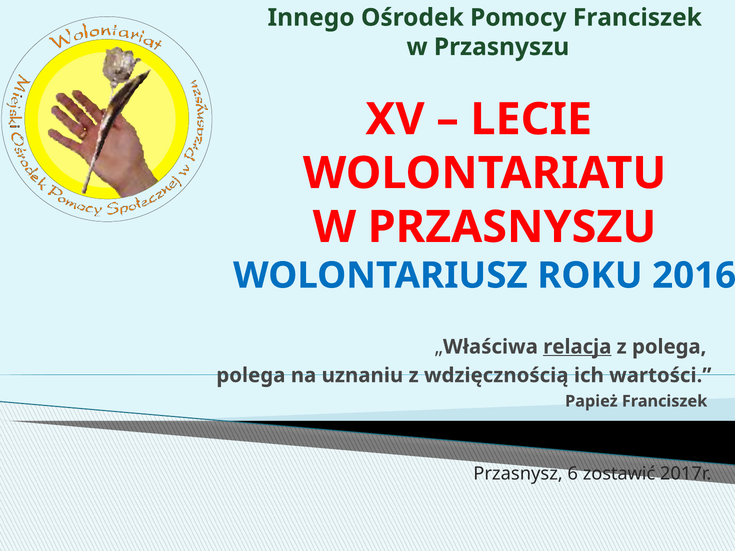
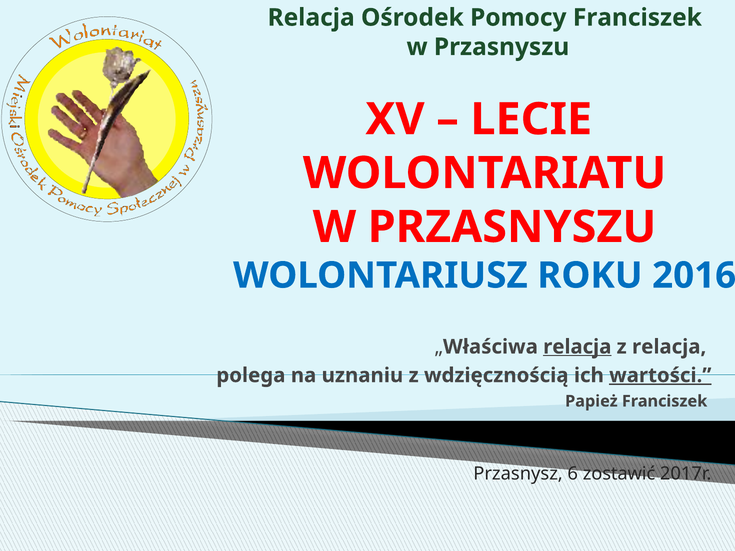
Innego: Innego -> Relacja (311, 18)
z polega: polega -> relacja (669, 347)
wartości underline: none -> present (660, 376)
